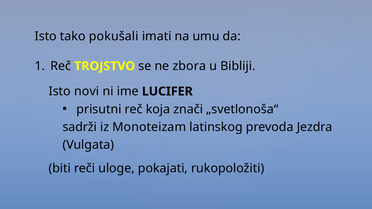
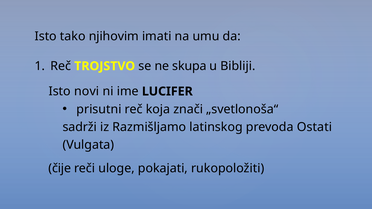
pokušali: pokušali -> njihovim (114, 36)
zbora: zbora -> skupa (189, 66)
Monoteizam: Monoteizam -> Razmišljamo (149, 127)
Jezdra: Jezdra -> Ostati (314, 127)
biti: biti -> čije (60, 168)
